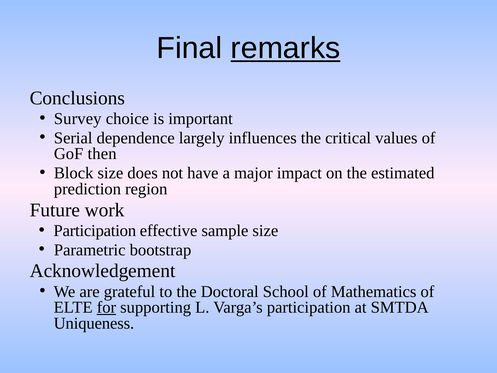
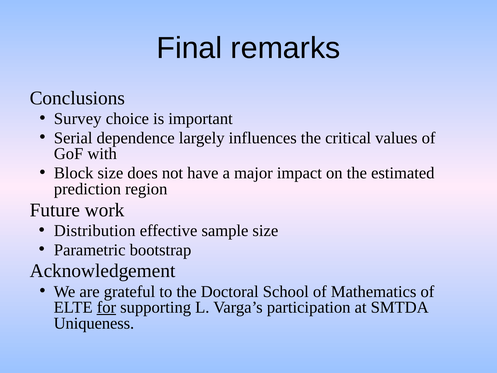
remarks underline: present -> none (286, 48)
then: then -> with (102, 154)
Participation: Participation -> Distribution (95, 230)
